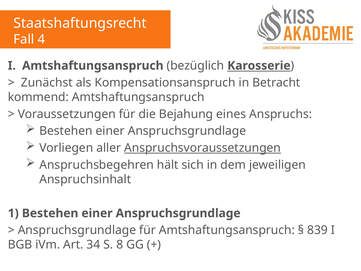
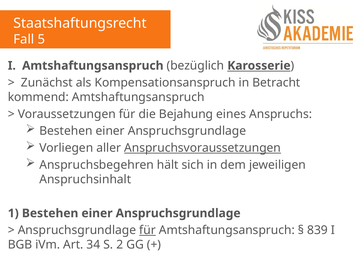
4: 4 -> 5 (41, 39)
für underline: none -> present (147, 230)
8: 8 -> 2 (120, 244)
